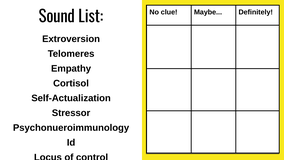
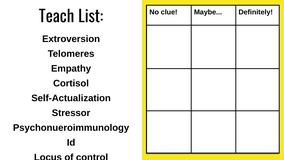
Sound: Sound -> Teach (57, 17)
